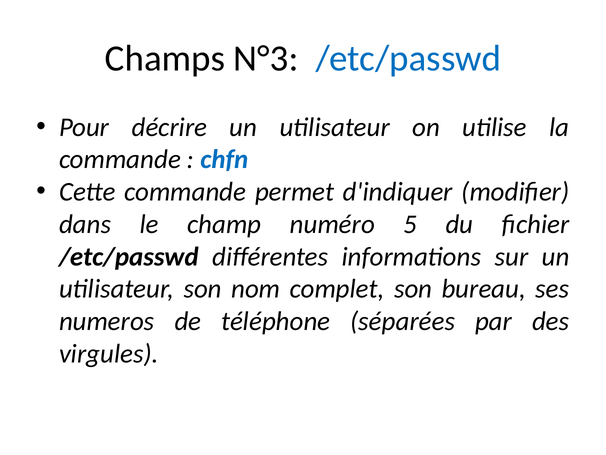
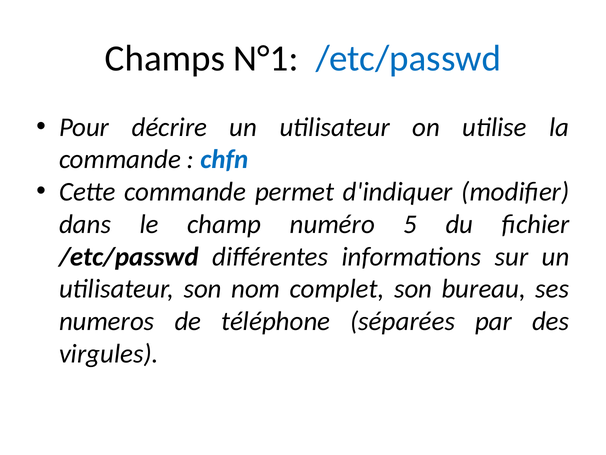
N°3: N°3 -> N°1 (266, 59)
